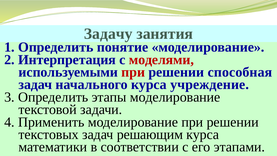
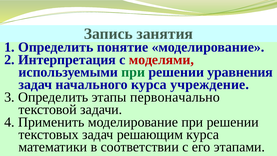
Задачу: Задачу -> Запись (108, 34)
при colour: red -> green (133, 72)
способная: способная -> уравнения (240, 72)
этапы моделирование: моделирование -> первоначально (175, 97)
